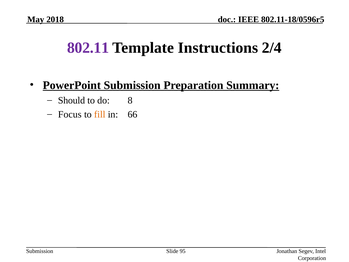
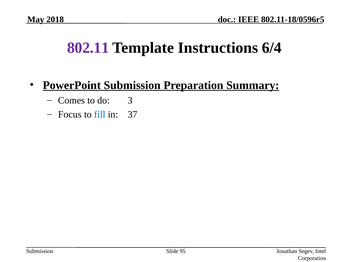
2/4: 2/4 -> 6/4 (272, 48)
Should: Should -> Comes (71, 100)
8: 8 -> 3 (130, 100)
fill colour: orange -> blue (100, 114)
66: 66 -> 37 (133, 114)
